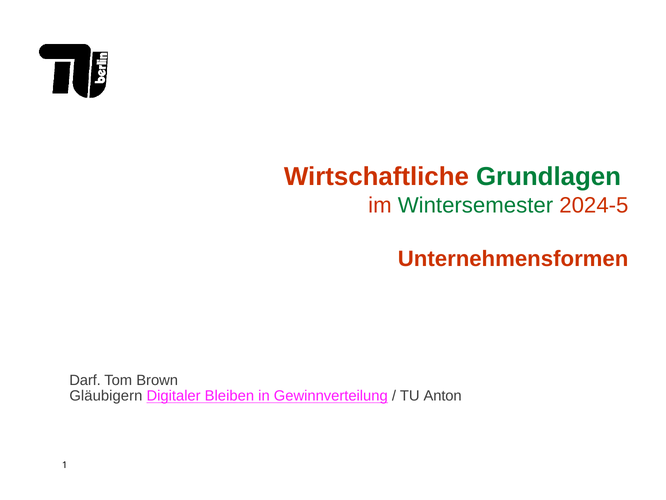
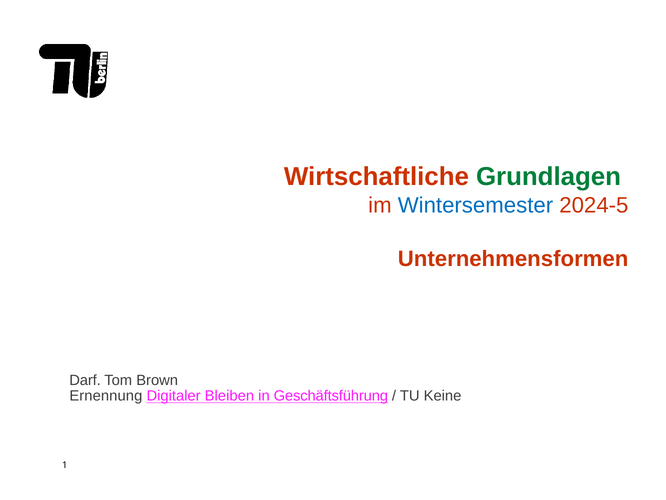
Wintersemester colour: green -> blue (475, 205)
Gläubigern: Gläubigern -> Ernennung (106, 396)
Gewinnverteilung: Gewinnverteilung -> Geschäftsführung (331, 396)
Anton: Anton -> Keine (443, 396)
